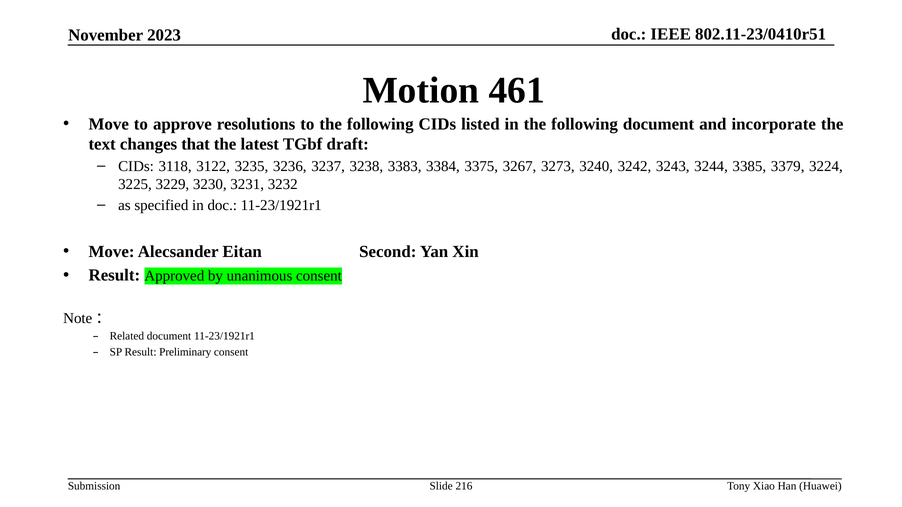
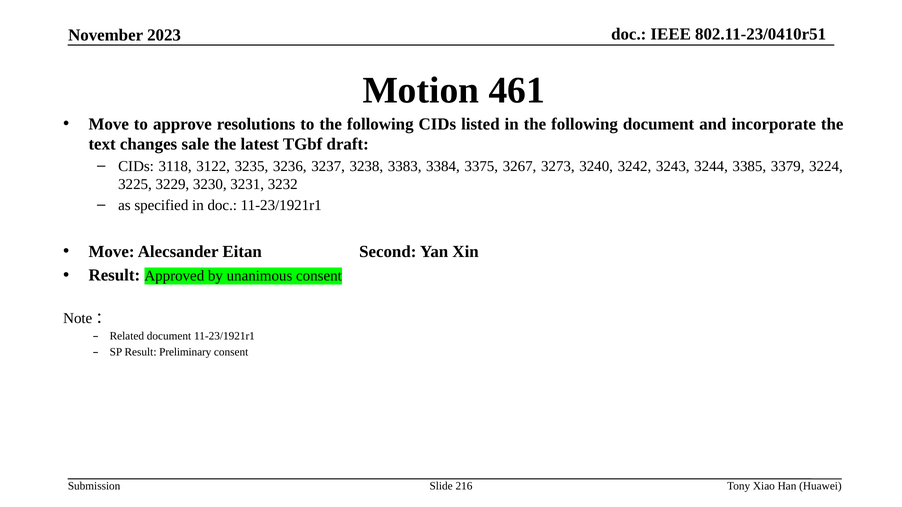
that: that -> sale (195, 144)
